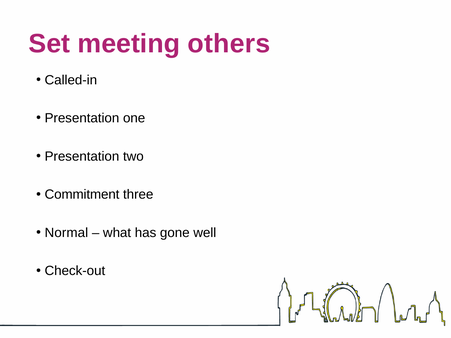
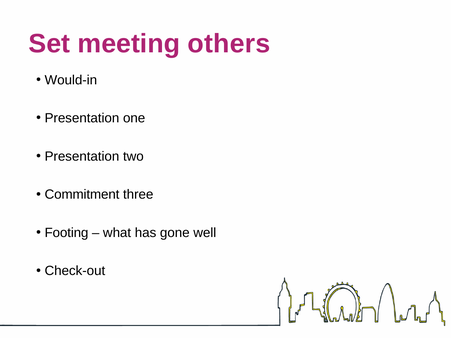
Called-in: Called-in -> Would-in (71, 80)
Normal: Normal -> Footing (67, 233)
